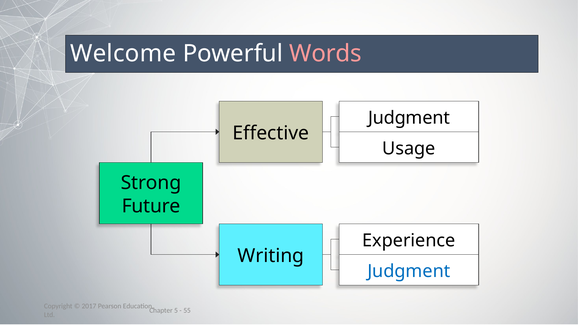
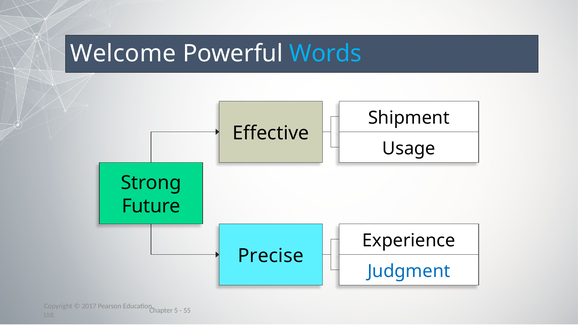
Words colour: pink -> light blue (326, 54)
Judgment: Judgment -> Shipment (409, 118)
Writing: Writing -> Precise (271, 256)
